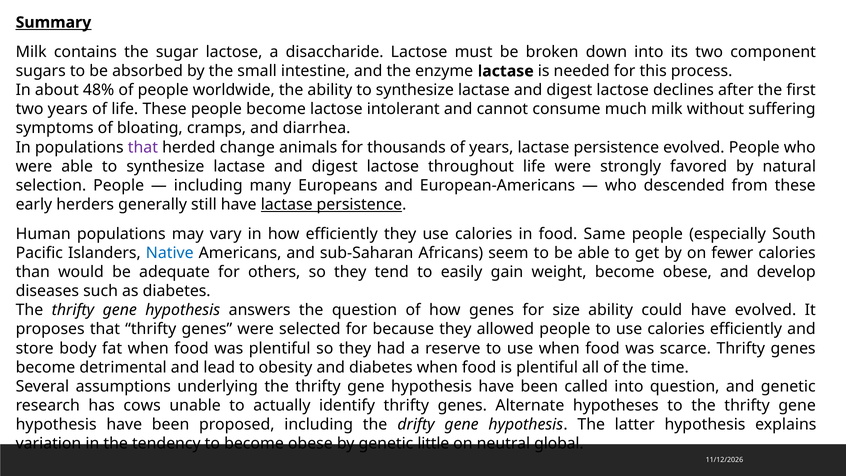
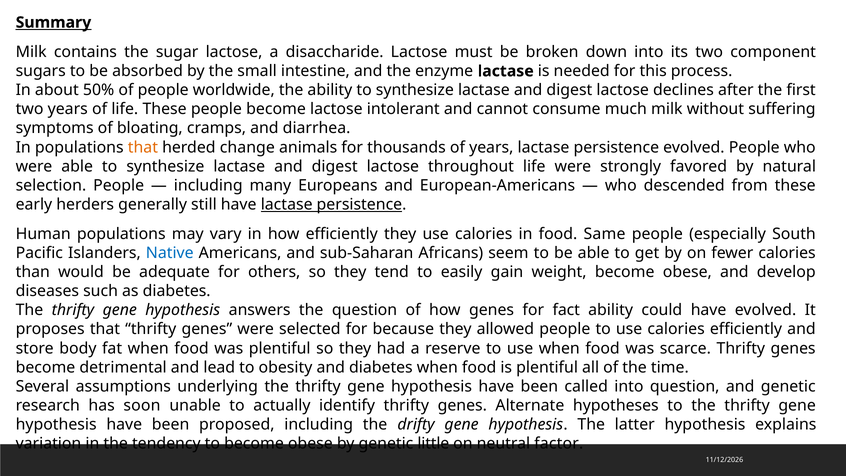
48%: 48% -> 50% (99, 90)
that colour: purple -> orange (143, 147)
size: size -> fact (566, 310)
cows: cows -> soon (142, 405)
global: global -> factor (559, 443)
